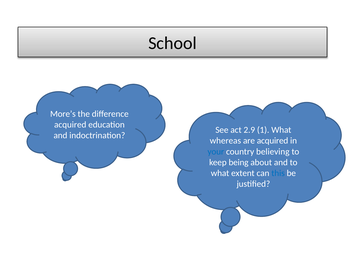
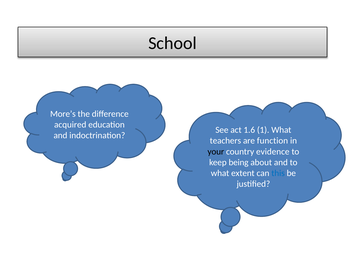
2.9: 2.9 -> 1.6 (249, 130)
whereas: whereas -> teachers (225, 141)
are acquired: acquired -> function (272, 141)
your colour: blue -> black (216, 152)
believing: believing -> evidence (273, 152)
